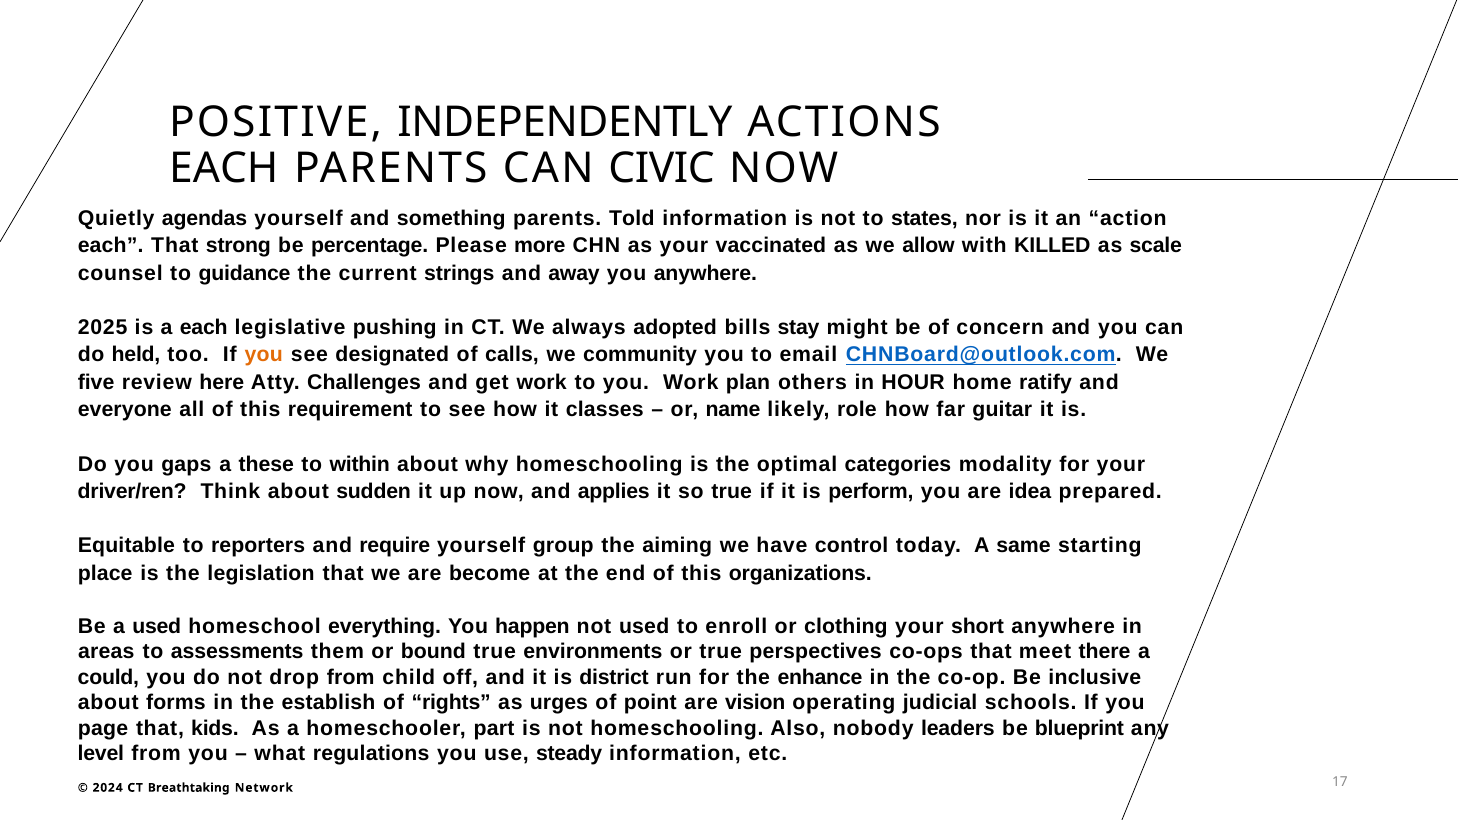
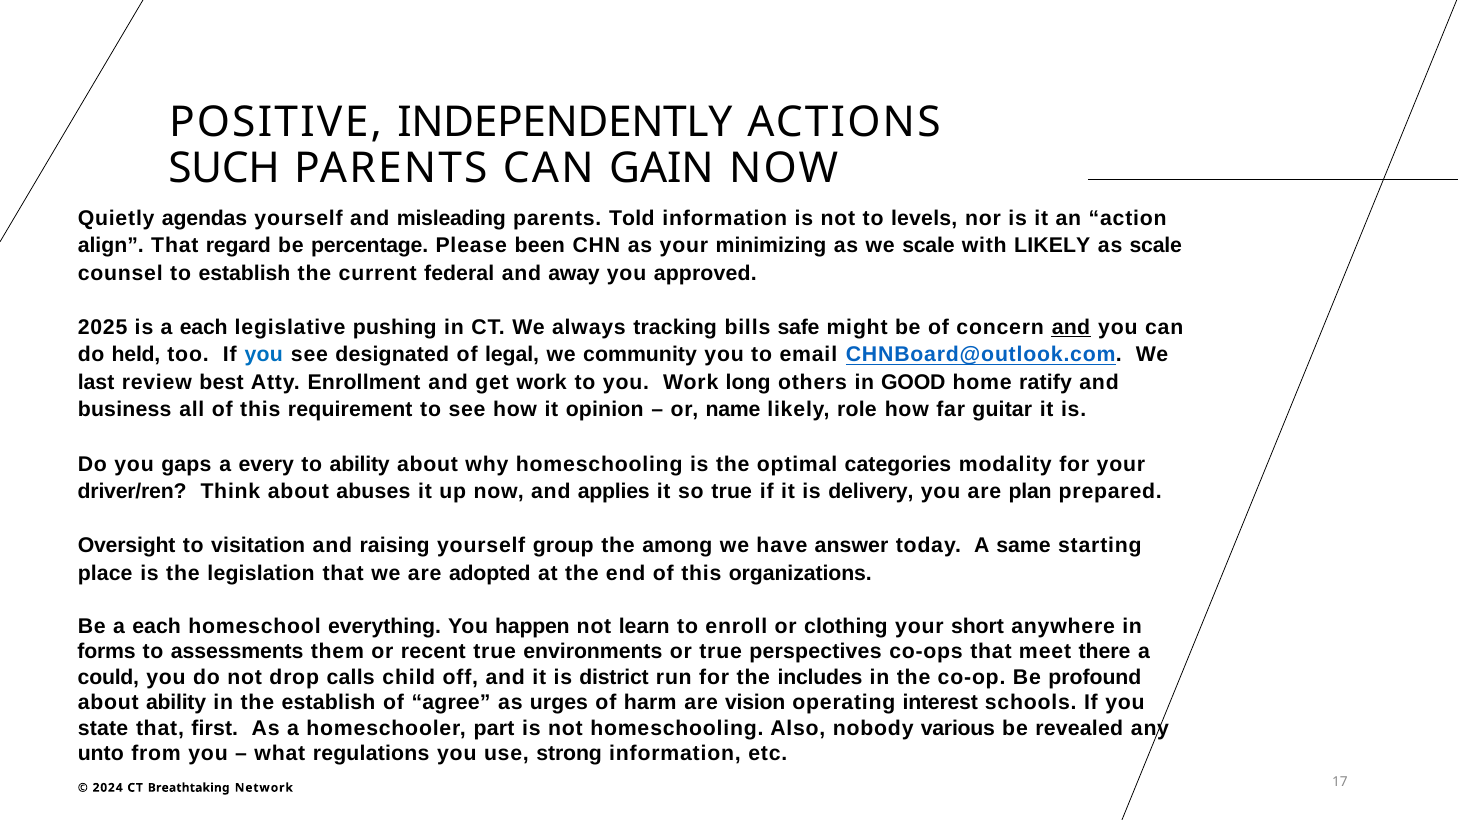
EACH: EACH -> SUCH (224, 168)
CIVIC: CIVIC -> GAIN (661, 168)
something: something -> misleading (451, 219)
states: states -> levels (924, 219)
each: each -> align (111, 246)
strong: strong -> regard (238, 246)
more: more -> been (540, 246)
vaccinated: vaccinated -> minimizing (771, 246)
we allow: allow -> scale (928, 246)
with KILLED: KILLED -> LIKELY (1052, 246)
to guidance: guidance -> establish (244, 273)
strings: strings -> federal (459, 273)
you anywhere: anywhere -> approved (705, 273)
adopted: adopted -> tracking (675, 328)
stay: stay -> safe (799, 328)
and underline: none -> present (1071, 328)
you colour: orange -> blue (264, 355)
calls: calls -> legal (512, 355)
five: five -> last (96, 382)
here: here -> best (222, 382)
Challenges: Challenges -> Enrollment (364, 382)
plan: plan -> long (748, 382)
HOUR: HOUR -> GOOD (913, 382)
everyone: everyone -> business (125, 410)
classes: classes -> opinion (605, 410)
these: these -> every (266, 464)
to within: within -> ability (360, 464)
sudden: sudden -> abuses (373, 491)
perform: perform -> delivery (871, 491)
idea: idea -> plan (1030, 491)
Equitable: Equitable -> Oversight (127, 546)
reporters: reporters -> visitation (258, 546)
require: require -> raising (395, 546)
aiming: aiming -> among (677, 546)
control: control -> answer (852, 546)
become: become -> adopted (490, 573)
Be a used: used -> each (157, 626)
not used: used -> learn (644, 626)
areas: areas -> forms (107, 652)
bound: bound -> recent (433, 652)
drop from: from -> calls (351, 677)
enhance: enhance -> includes (820, 677)
inclusive: inclusive -> profound (1095, 677)
about forms: forms -> ability (176, 703)
rights: rights -> agree (451, 703)
point: point -> harm (650, 703)
judicial: judicial -> interest (940, 703)
page: page -> state (103, 728)
kids: kids -> first (215, 728)
leaders: leaders -> various (958, 728)
blueprint: blueprint -> revealed (1079, 728)
level: level -> unto (101, 754)
steady: steady -> strong (569, 754)
